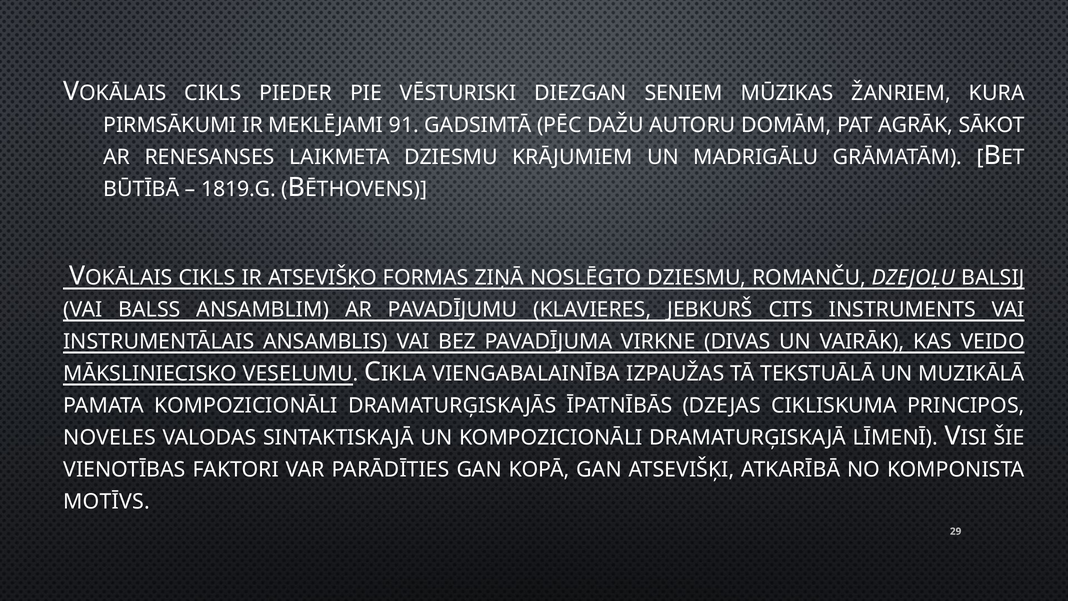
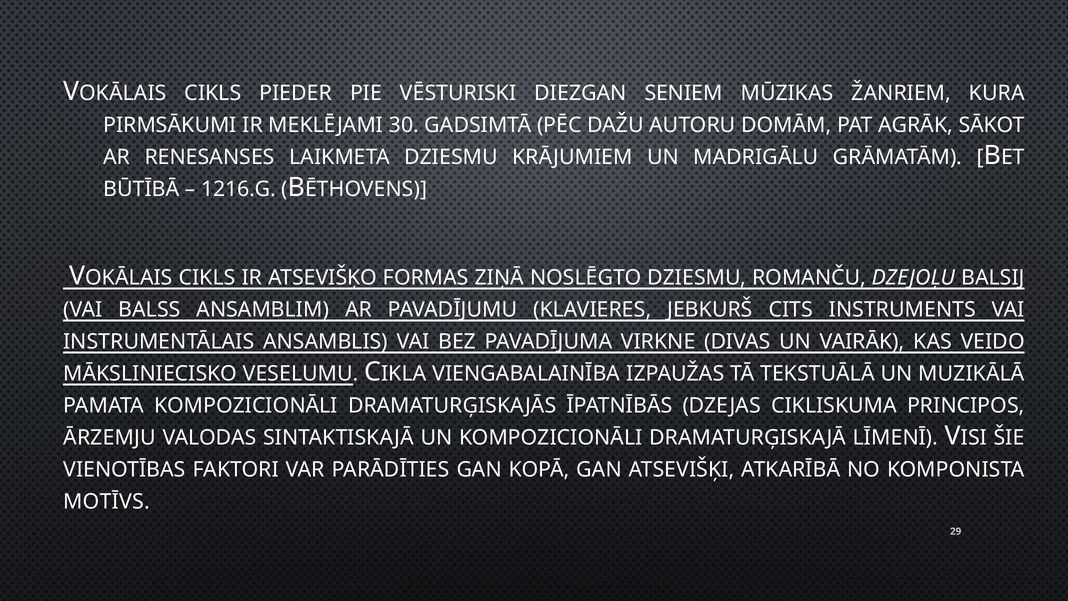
91: 91 -> 30 (404, 125)
1819.G: 1819.G -> 1216.G (238, 189)
NOVELES: NOVELES -> ĀRZEMJU (110, 438)
